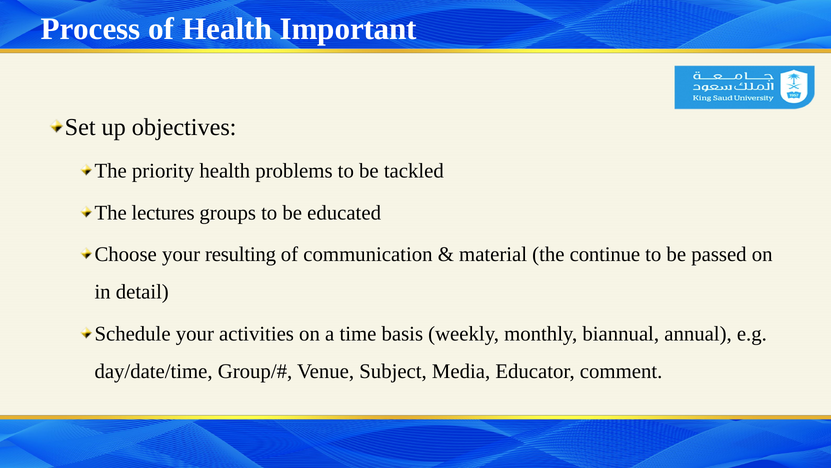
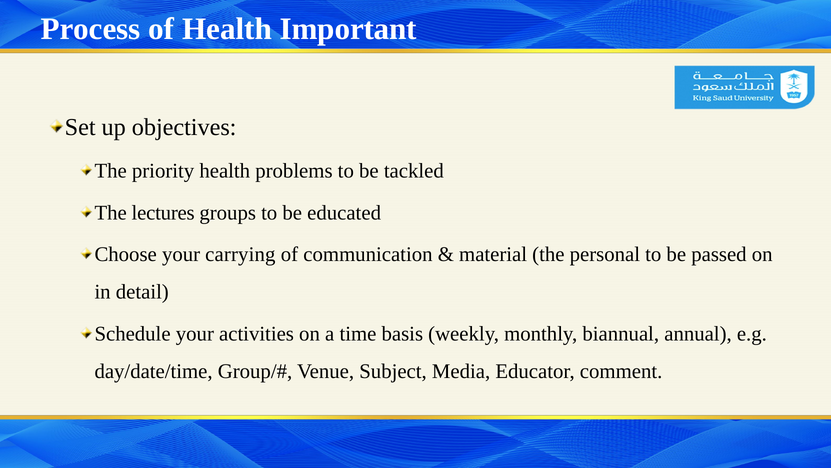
resulting: resulting -> carrying (240, 254)
continue: continue -> personal (605, 254)
